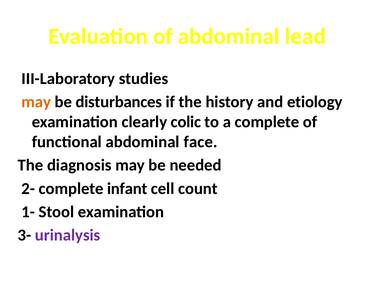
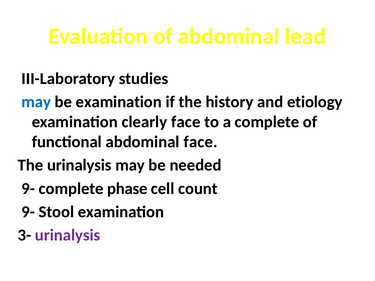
may colour: orange -> blue (36, 102)
be disturbances: disturbances -> examination (119, 102)
clearly colic: colic -> face (186, 122)
The diagnosis: diagnosis -> urinalysis (79, 165)
2-: 2- -> 9- (28, 189)
infant: infant -> phase (127, 189)
1-: 1- -> 9- (28, 212)
